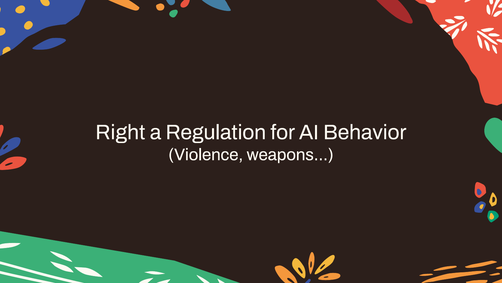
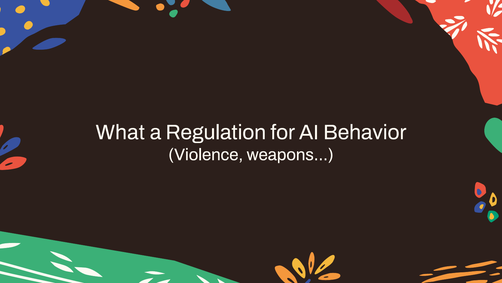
Right: Right -> What (120, 132)
